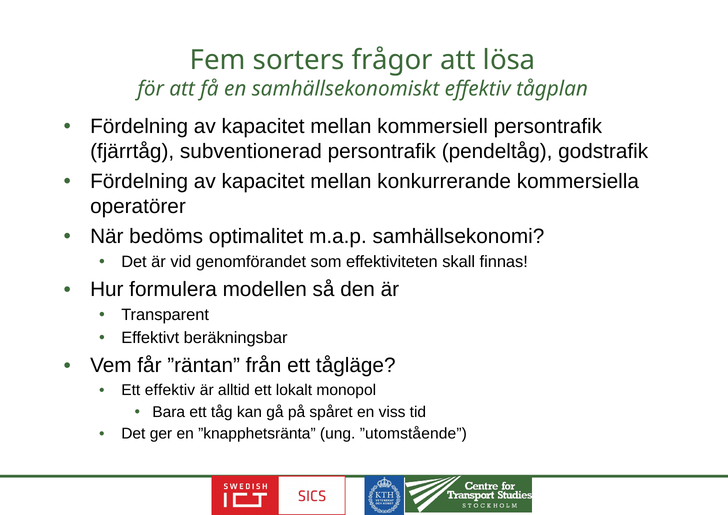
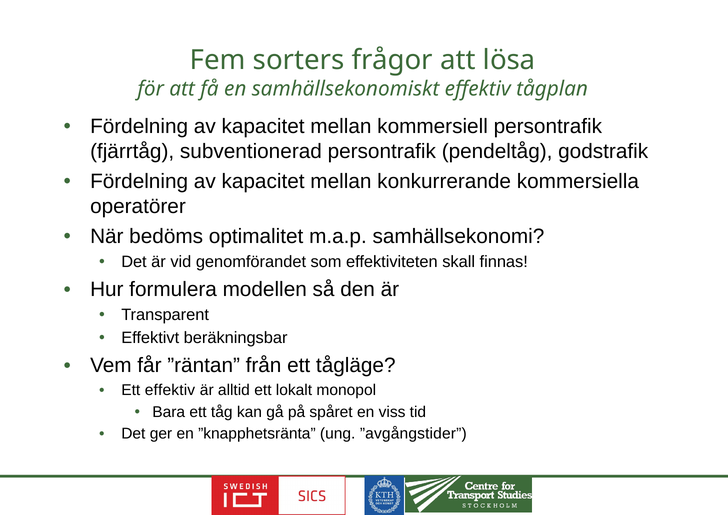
”utomstående: ”utomstående -> ”avgångstider (413, 434)
